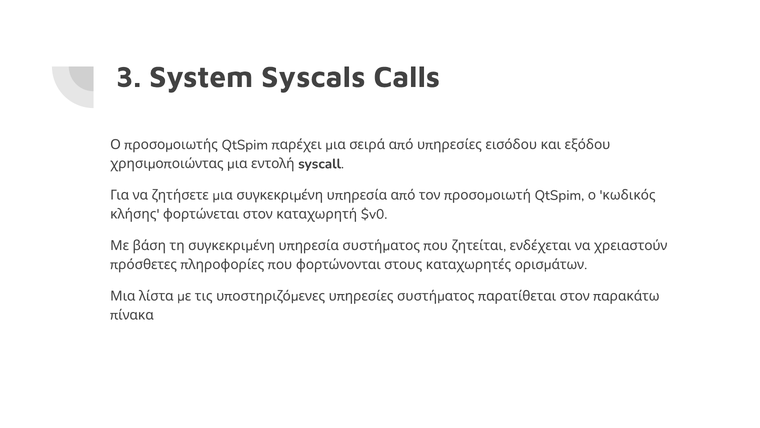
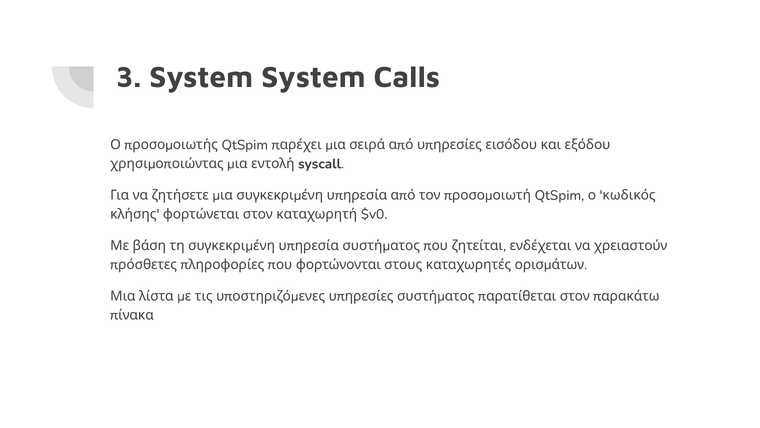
System Syscals: Syscals -> System (313, 77)
